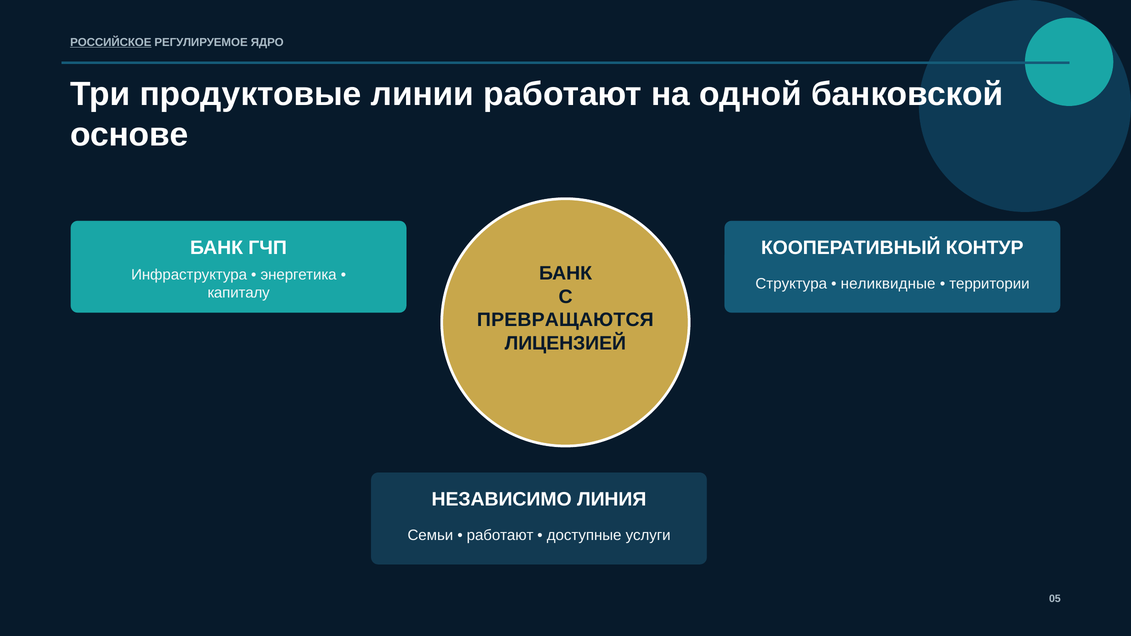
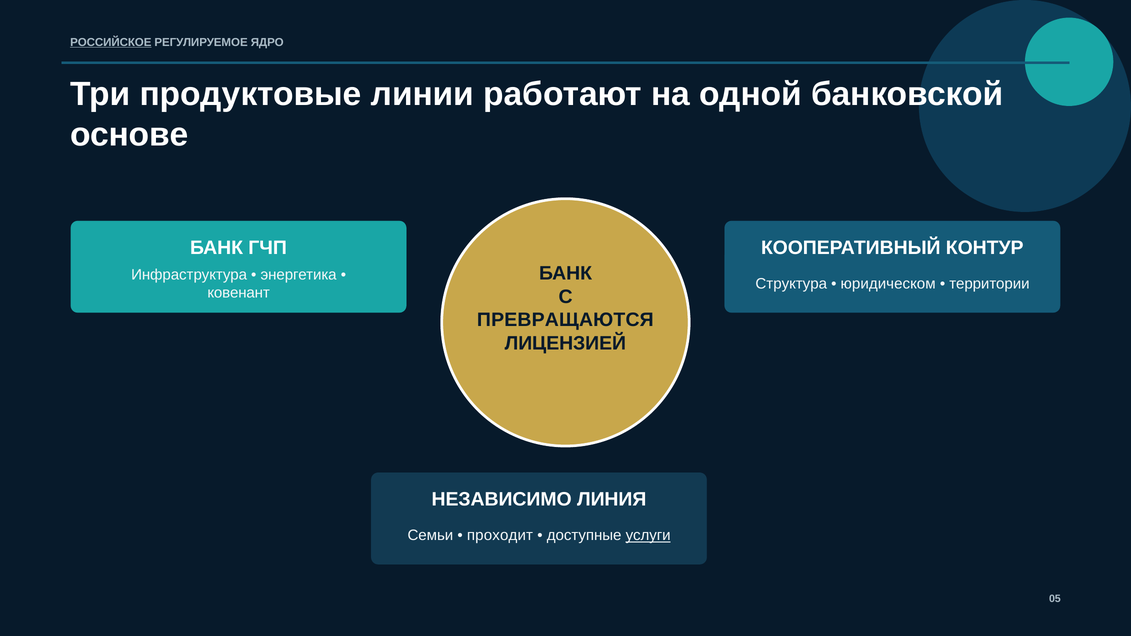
неликвидные: неликвидные -> юридическом (888, 284)
капиталу: капиталу -> ковенант (239, 293)
работают: работают -> проходит (500, 536)
услуги underline: none -> present (648, 536)
